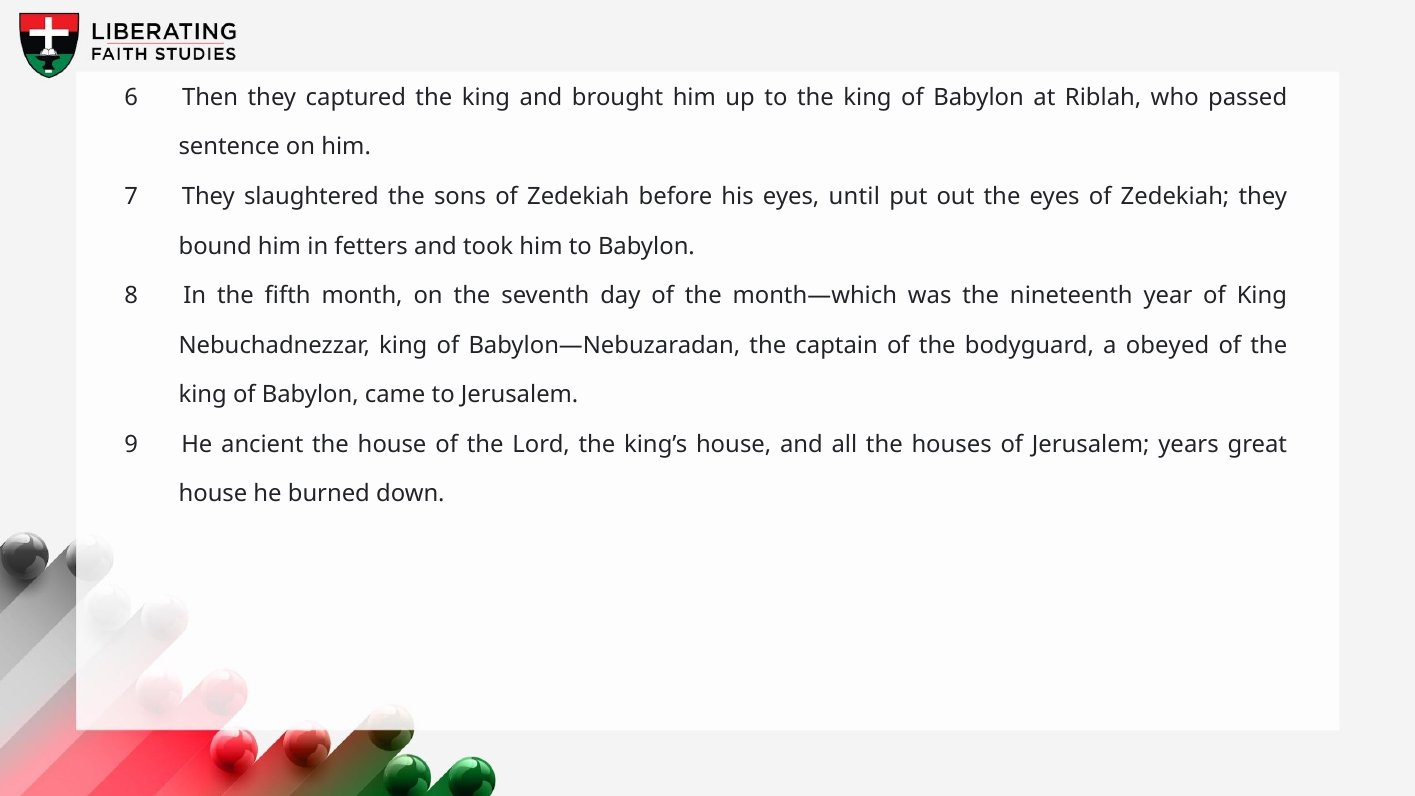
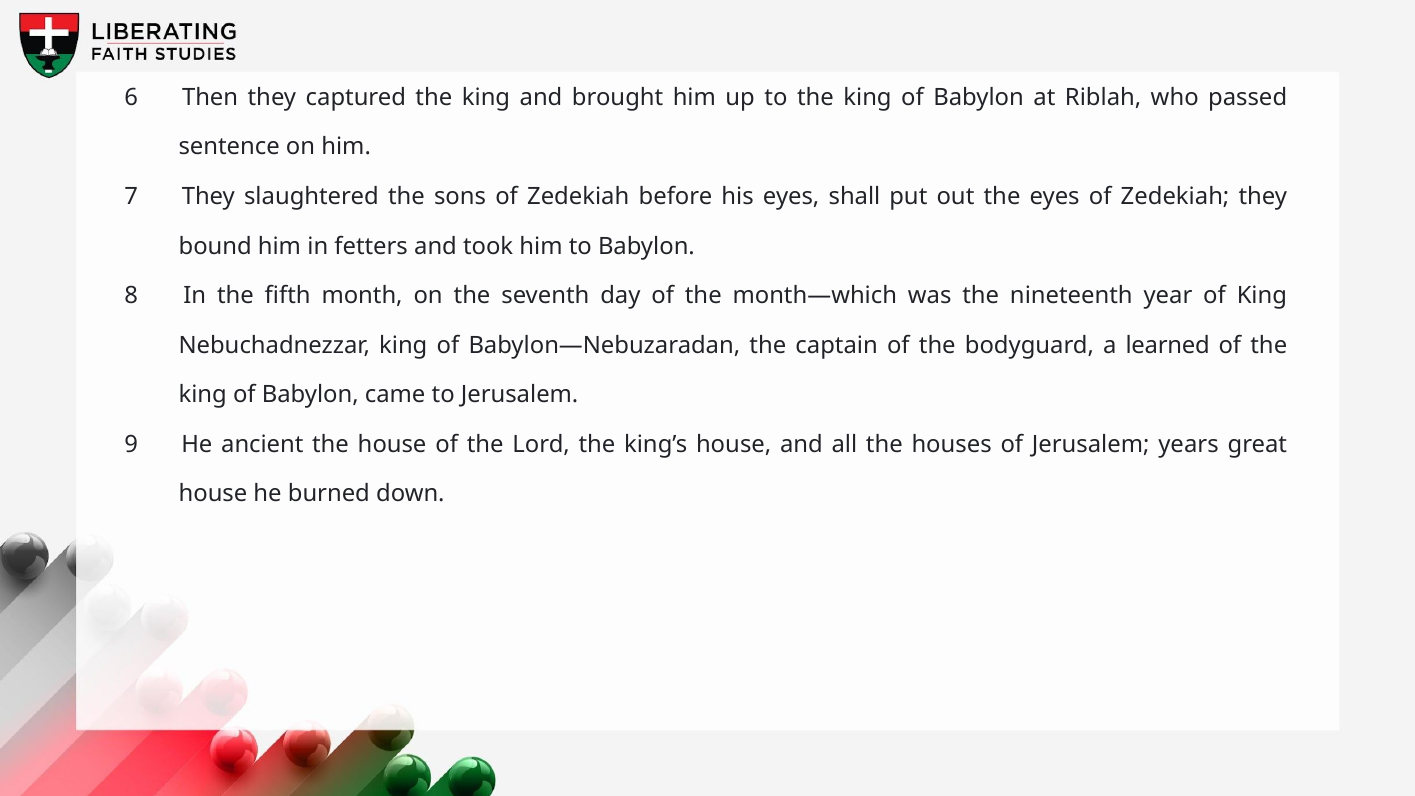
until: until -> shall (854, 197)
obeyed: obeyed -> learned (1168, 345)
